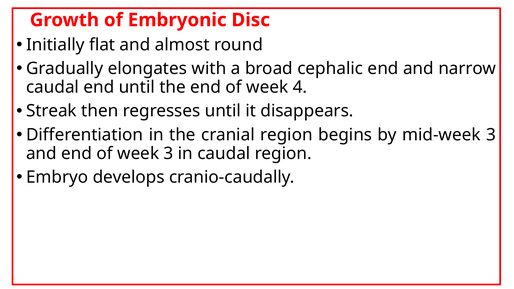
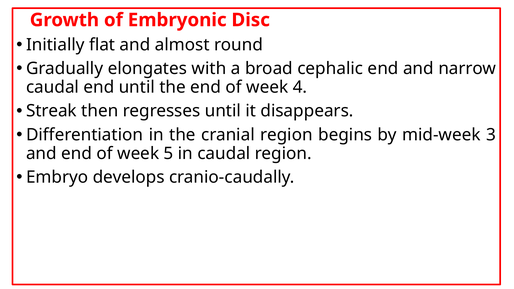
week 3: 3 -> 5 (169, 153)
